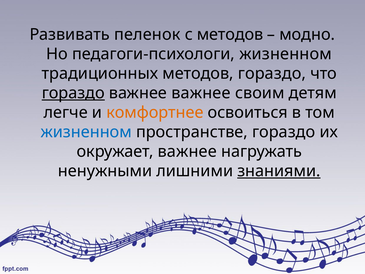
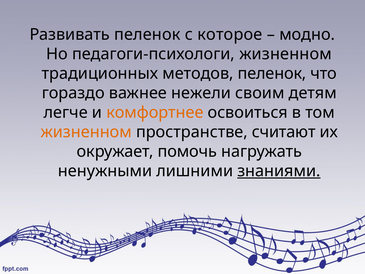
с методов: методов -> которое (230, 35)
методов гораздо: гораздо -> пеленок (272, 74)
гораздо underline: present -> none (73, 93)
важнее важнее: важнее -> нежели (201, 93)
жизненном colour: blue -> orange (86, 132)
пространстве гораздо: гораздо -> считают (284, 132)
окружает важнее: важнее -> помочь (187, 151)
